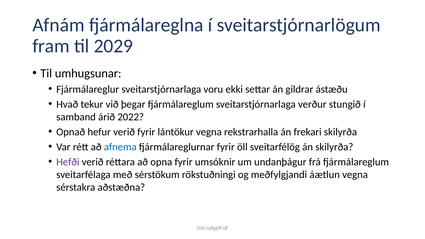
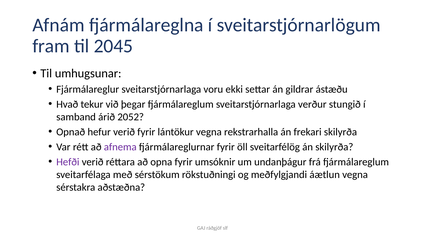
2029: 2029 -> 2045 (113, 46)
2022: 2022 -> 2052 (131, 117)
afnema colour: blue -> purple (120, 147)
